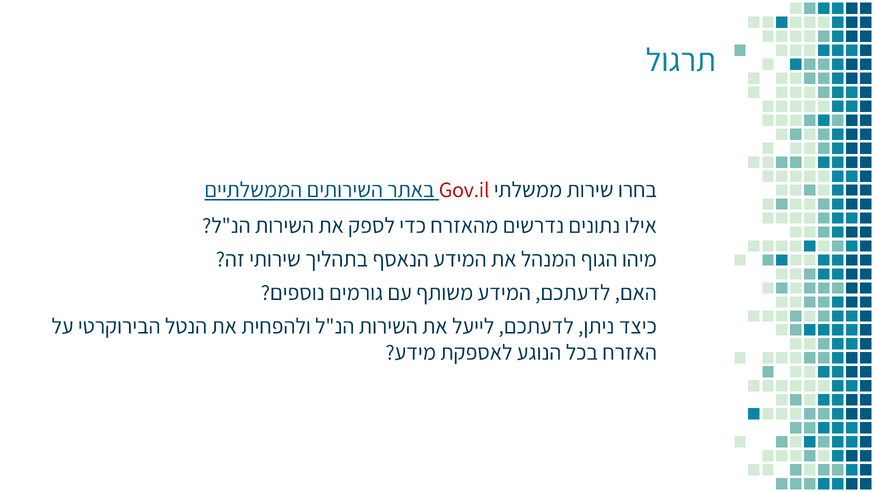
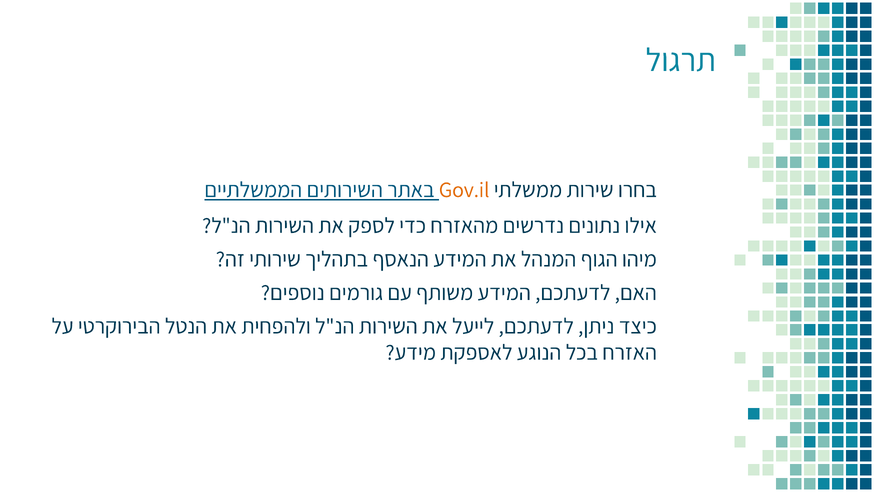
Gov.il colour: red -> orange (464, 190)
